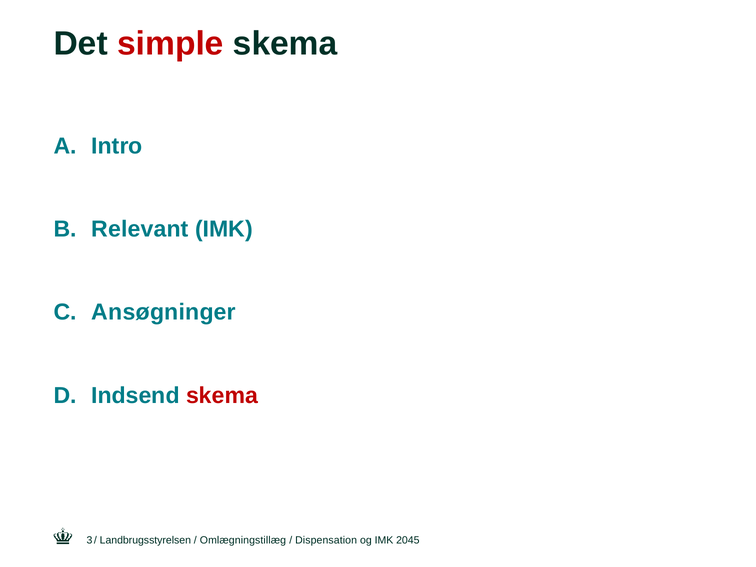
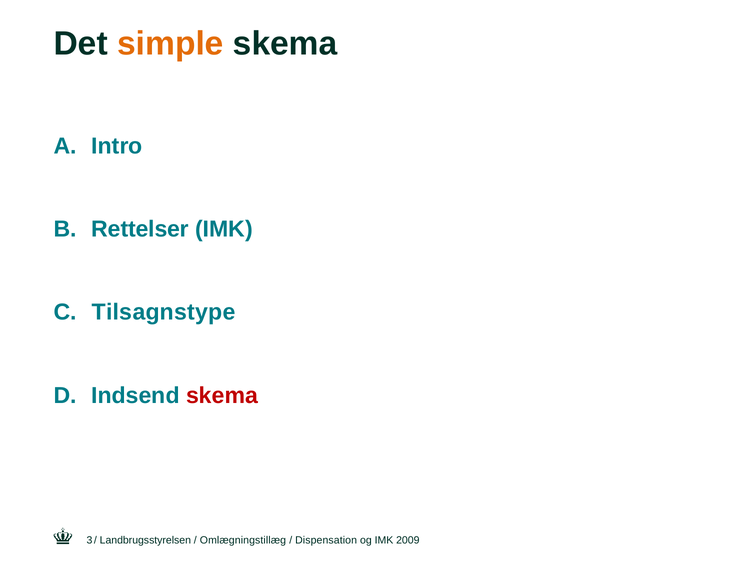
simple colour: red -> orange (170, 44)
Relevant: Relevant -> Rettelser (140, 229)
Ansøgninger: Ansøgninger -> Tilsagnstype (164, 312)
2045: 2045 -> 2009 (408, 540)
